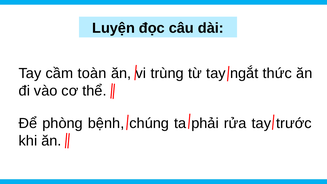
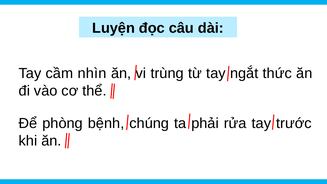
toàn: toàn -> nhìn (92, 73)
